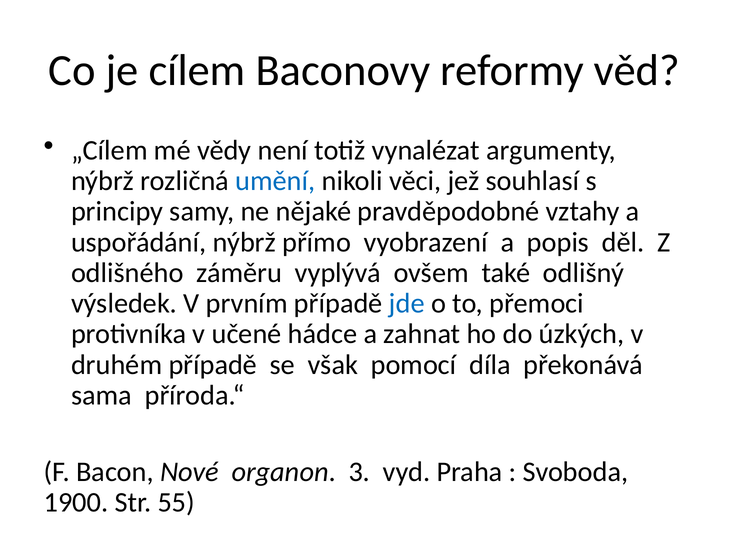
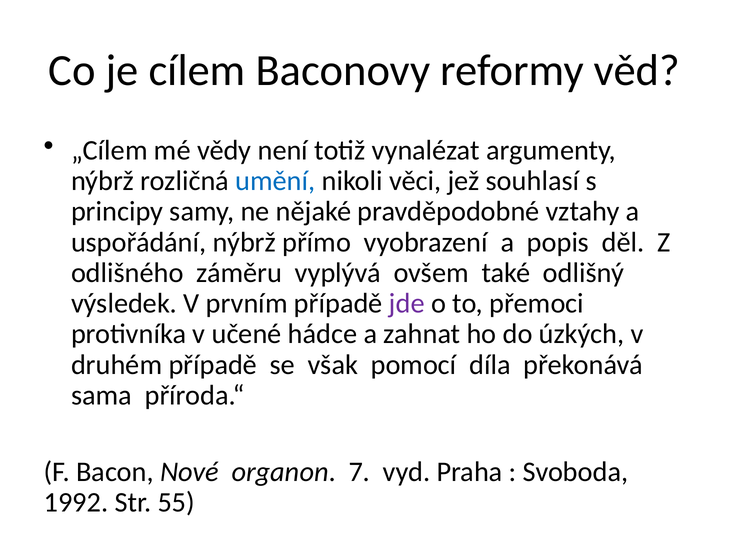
jde colour: blue -> purple (407, 303)
3: 3 -> 7 (359, 472)
1900: 1900 -> 1992 (76, 502)
